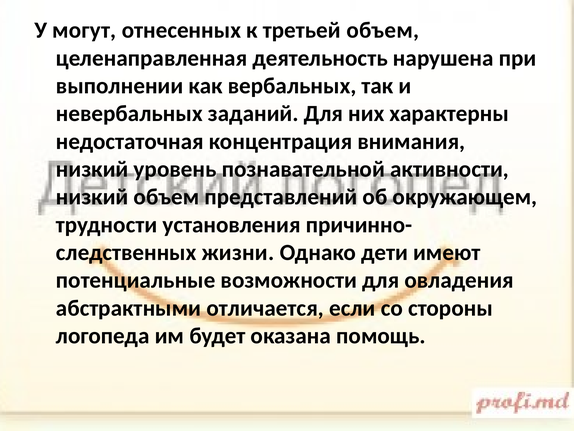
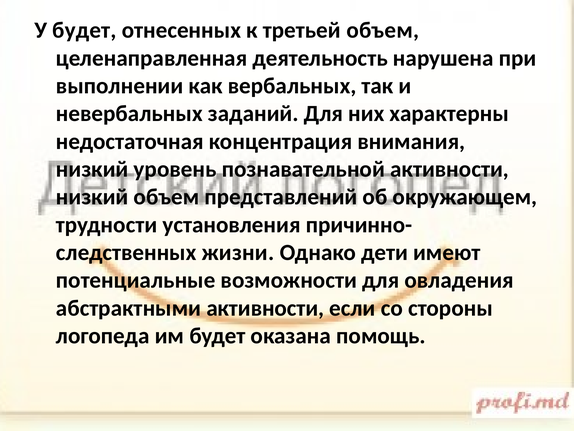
У могут: могут -> будет (84, 30)
абстрактными отличается: отличается -> активности (265, 308)
